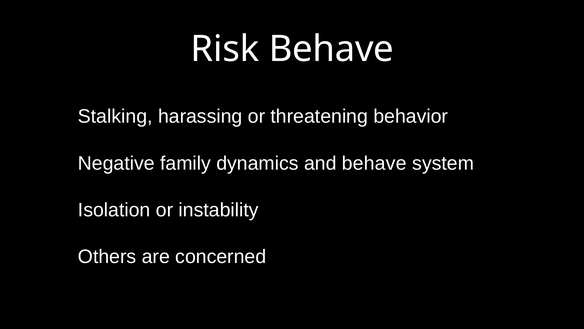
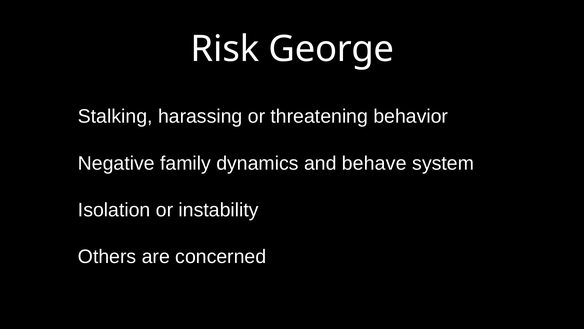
Risk Behave: Behave -> George (331, 49)
